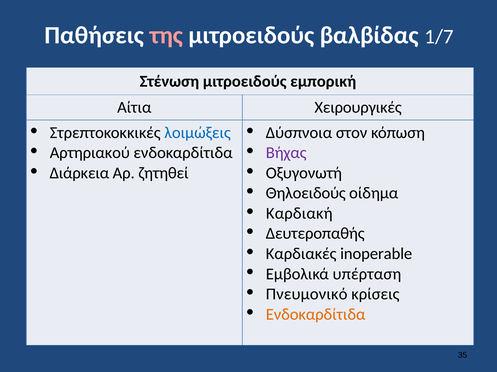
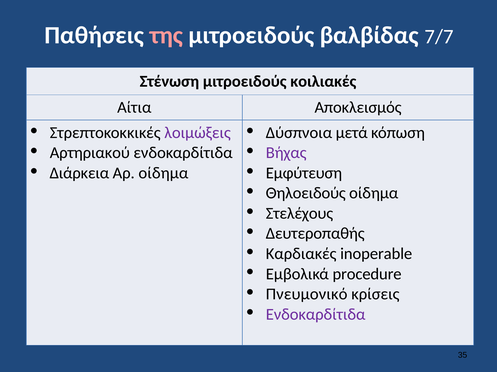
1/7: 1/7 -> 7/7 (439, 37)
εμπορική: εμπορική -> κοιλιακές (323, 81)
Χειρουργικές: Χειρουργικές -> Αποκλεισμός (358, 108)
λοιμώξεις colour: blue -> purple (198, 133)
στον: στον -> μετά (352, 133)
Αρ ζητηθεί: ζητηθεί -> οίδημα (163, 173)
Οξυγονωτή: Οξυγονωτή -> Εμφύτευση (304, 173)
Καρδιακή: Καρδιακή -> Στελέχους (299, 214)
υπέρταση: υπέρταση -> procedure (367, 274)
Ενδοκαρδίτιδα colour: orange -> purple (316, 315)
